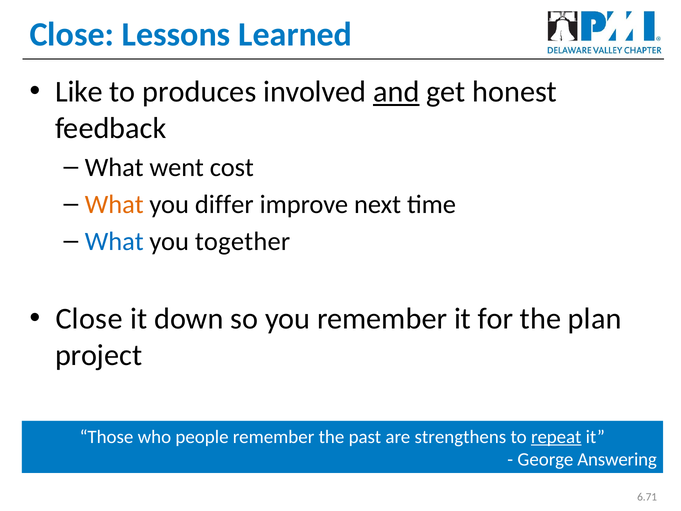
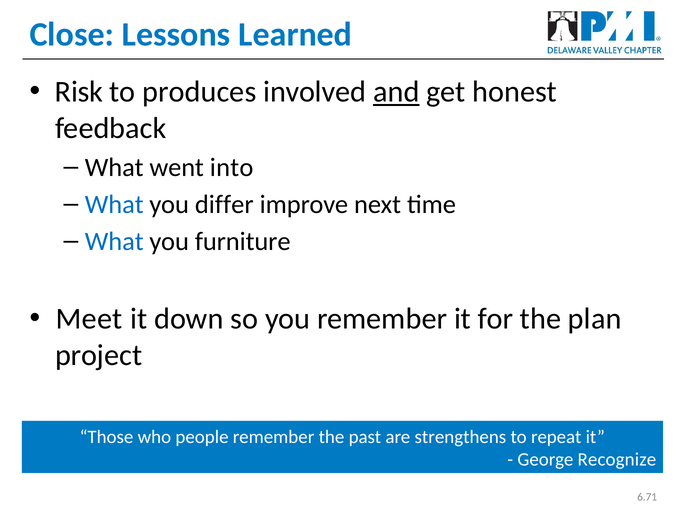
Like: Like -> Risk (79, 92)
cost: cost -> into (232, 167)
What colour: orange -> blue (114, 204)
together: together -> furniture (243, 241)
Close: Close -> Meet (89, 319)
repeat underline: present -> none (556, 437)
Answering: Answering -> Recognize (617, 459)
